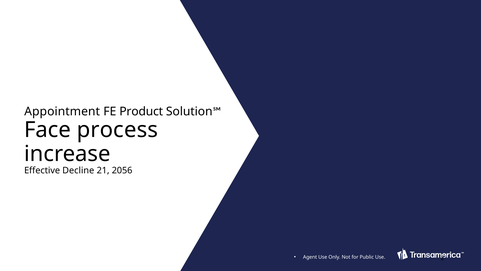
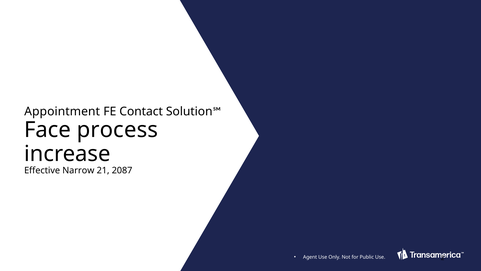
Product: Product -> Contact (141, 111)
Decline: Decline -> Narrow (78, 170)
2056: 2056 -> 2087 (122, 170)
